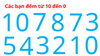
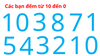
7: 7 -> 3 (40, 23)
3: 3 -> 1 (92, 23)
